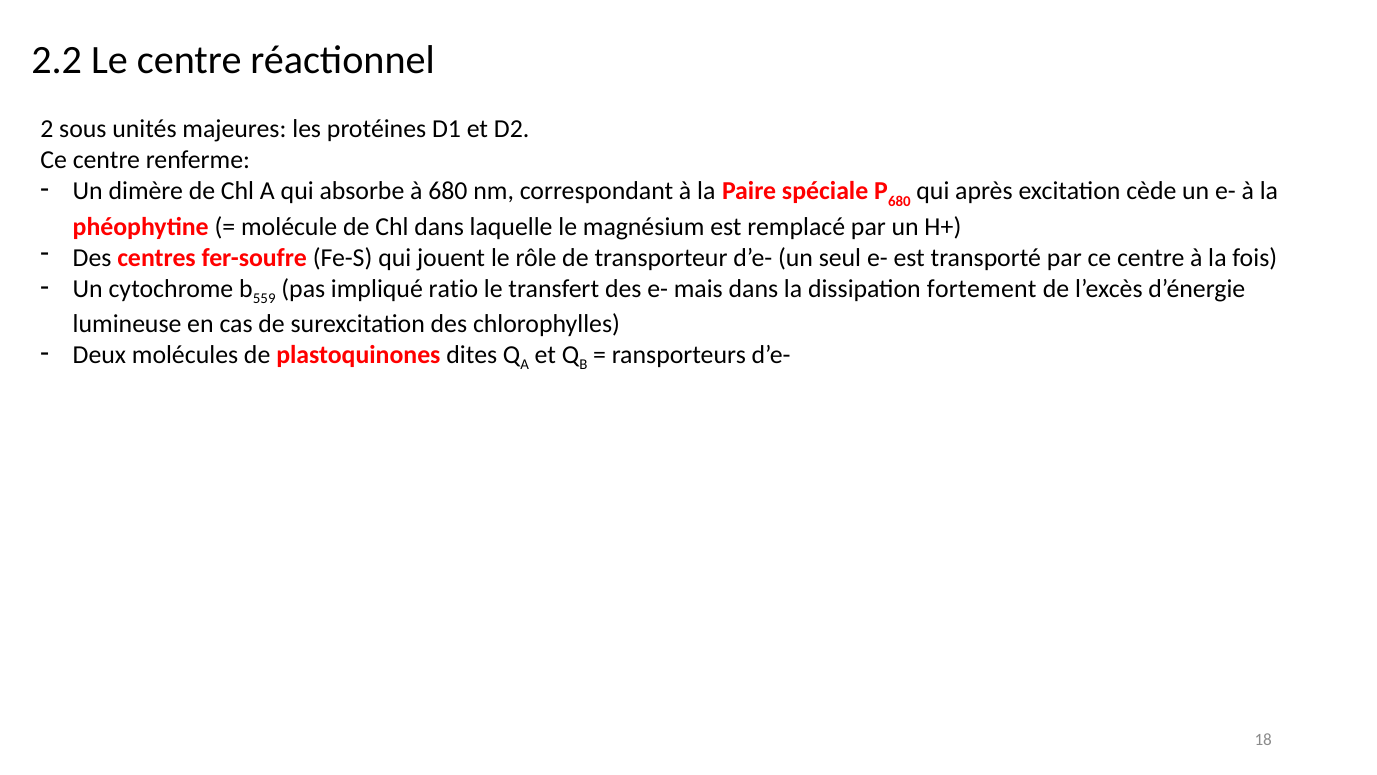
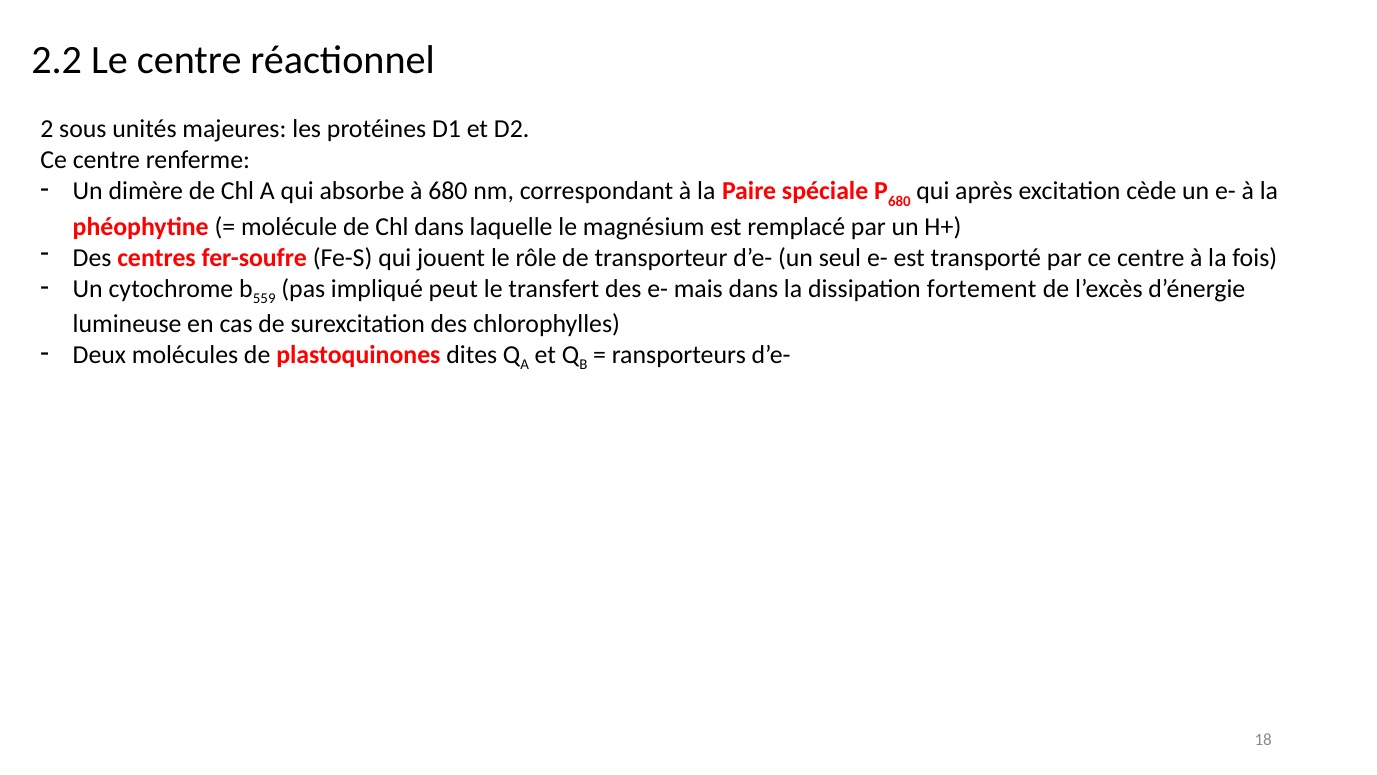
ratio: ratio -> peut (453, 289)
